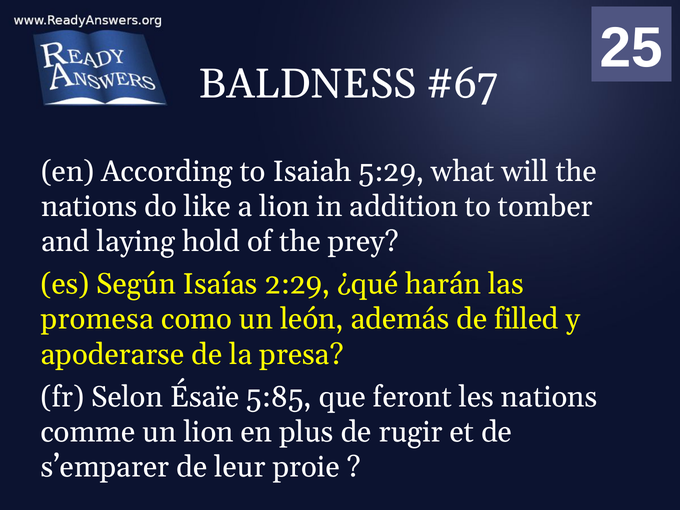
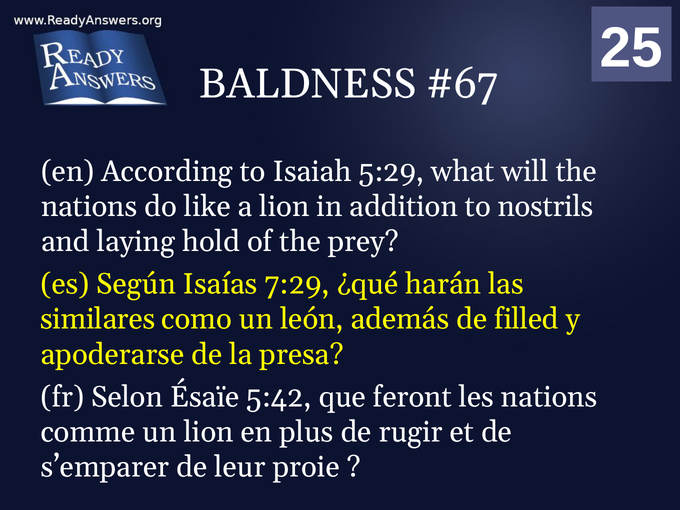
tomber: tomber -> nostrils (546, 206)
2:29: 2:29 -> 7:29 (297, 284)
promesa: promesa -> similares (98, 319)
5:85: 5:85 -> 5:42 (279, 397)
